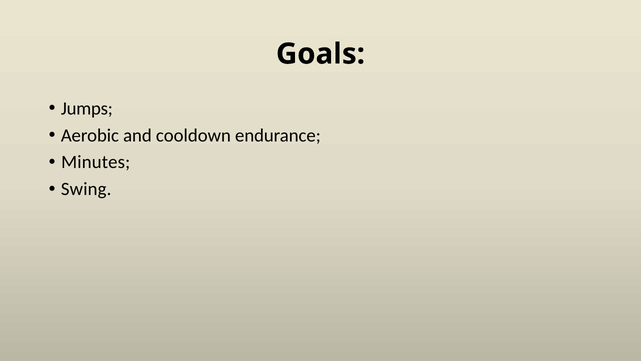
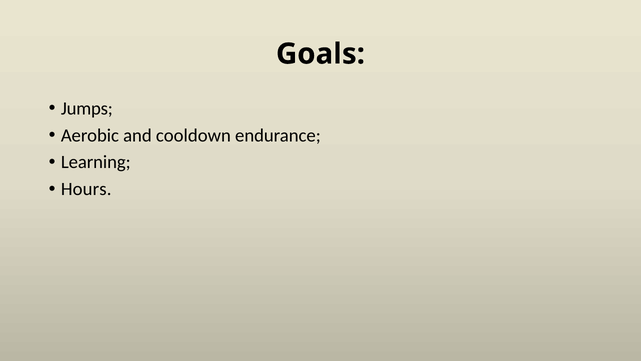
Minutes: Minutes -> Learning (96, 162)
Swing: Swing -> Hours (86, 189)
